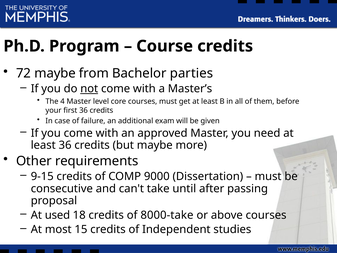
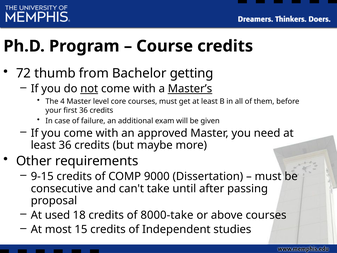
72 maybe: maybe -> thumb (55, 73)
parties: parties -> getting (192, 73)
Master’s underline: none -> present (190, 89)
